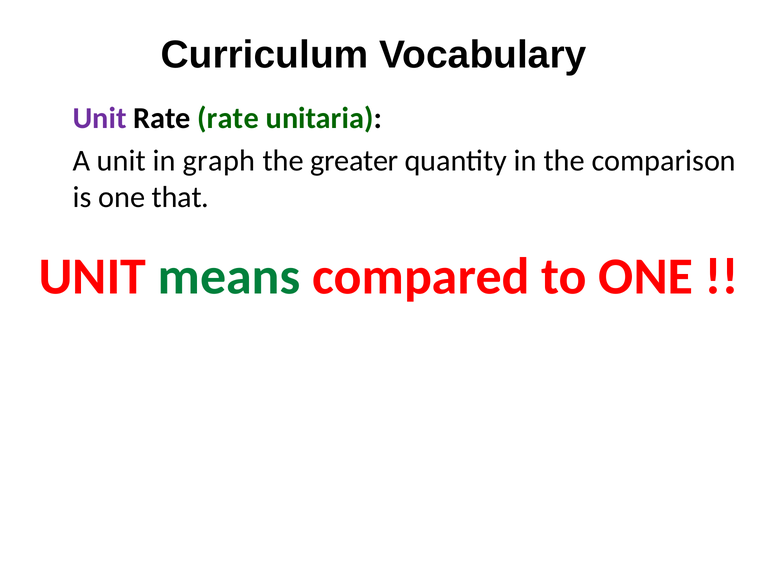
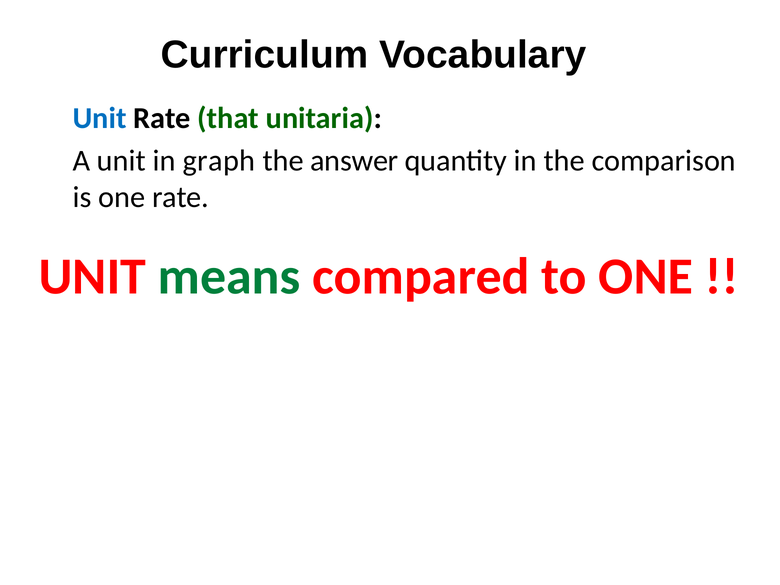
Unit colour: purple -> blue (100, 118)
Rate rate: rate -> that (228, 118)
greater: greater -> answer (354, 161)
one that: that -> rate (180, 197)
